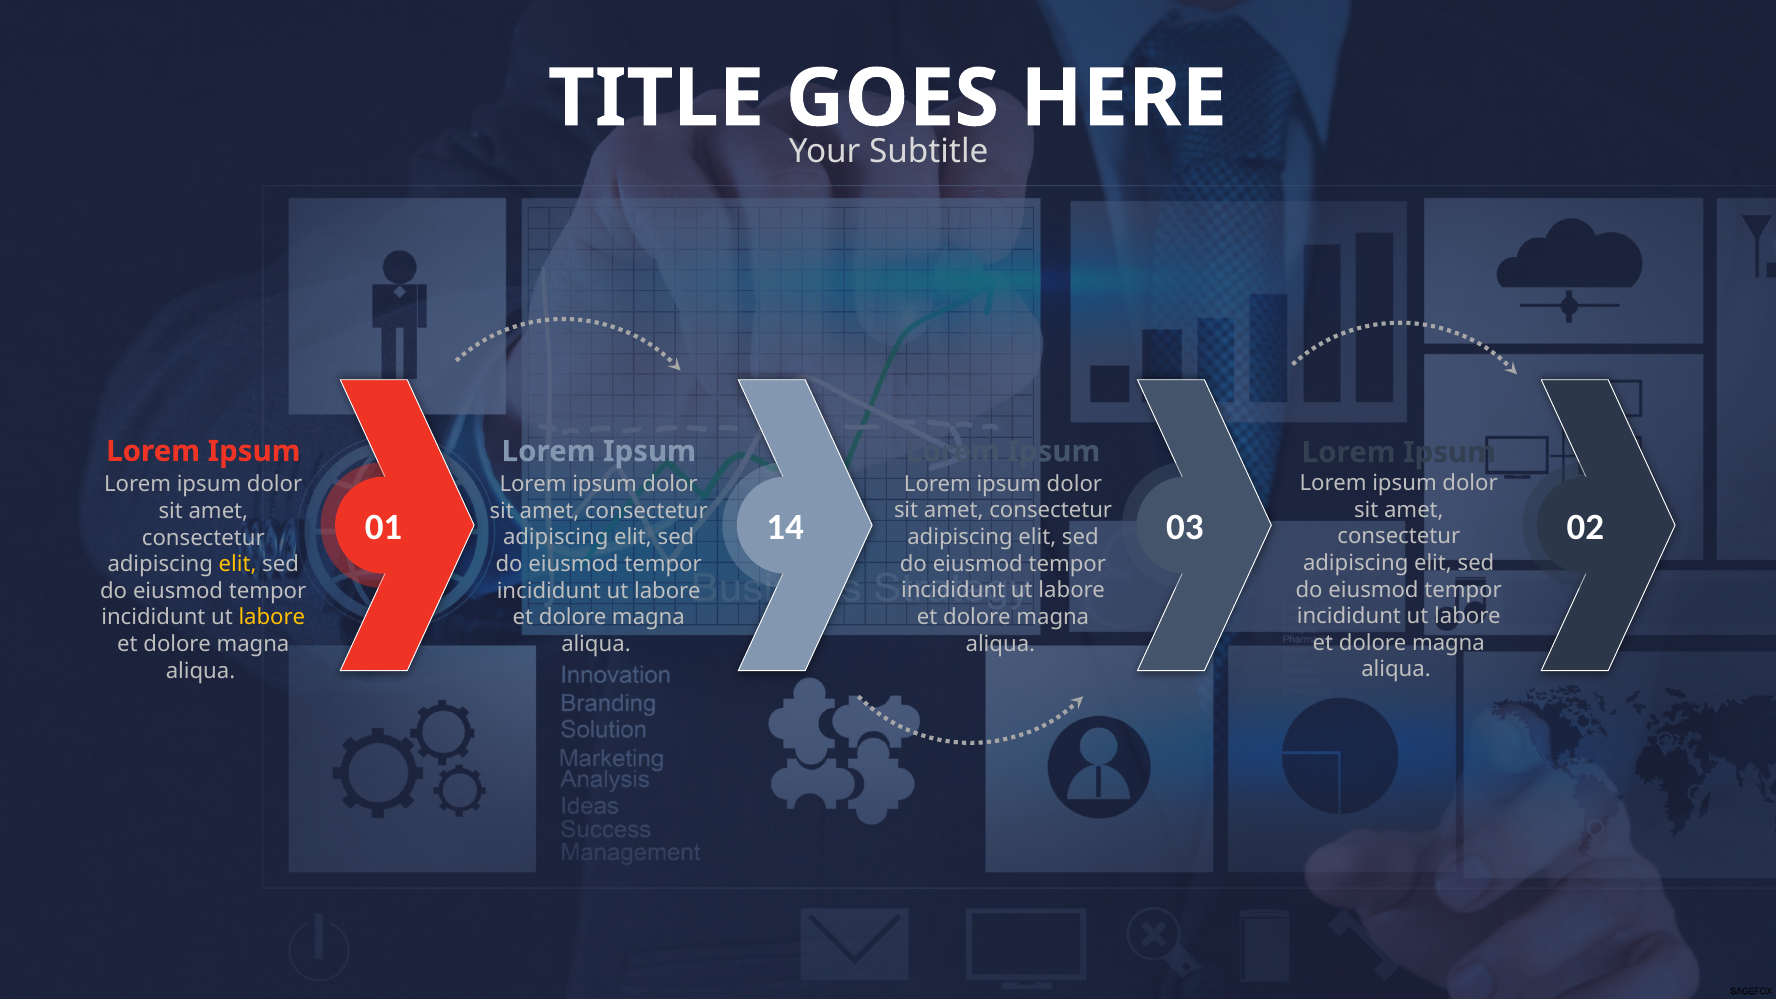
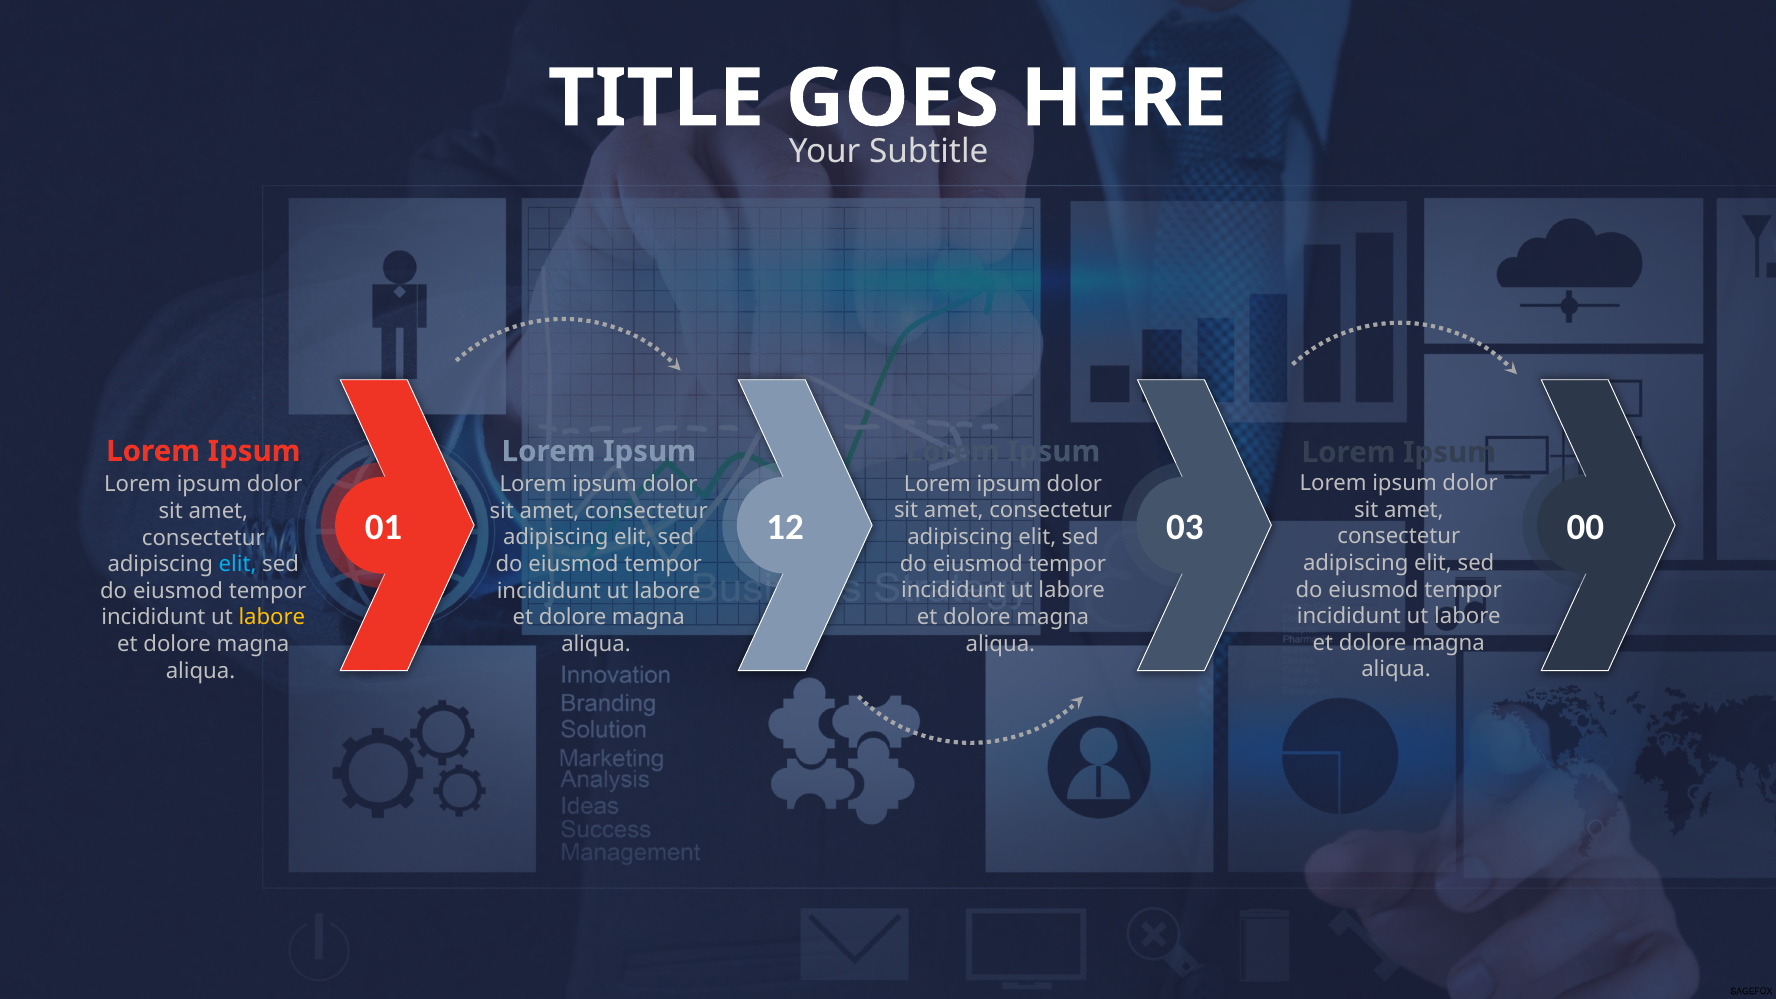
14: 14 -> 12 (785, 528)
02: 02 -> 00 (1585, 528)
elit colour: yellow -> light blue (238, 564)
